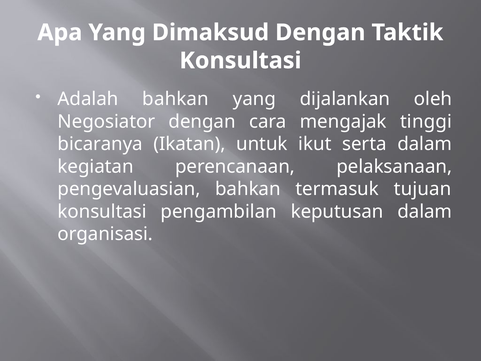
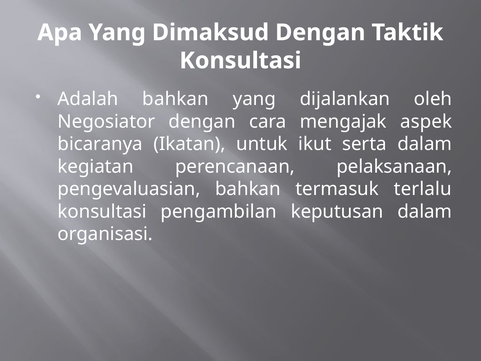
tinggi: tinggi -> aspek (426, 122)
tujuan: tujuan -> terlalu (423, 189)
